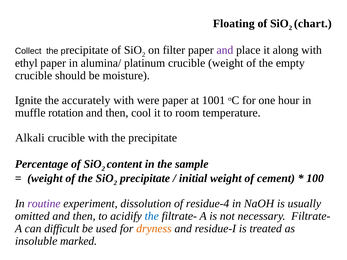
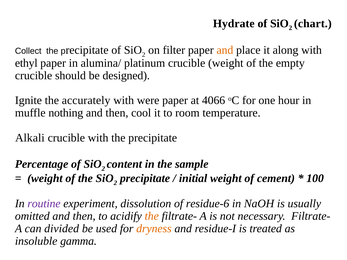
Floating: Floating -> Hydrate (234, 24)
and colour: purple -> orange (225, 50)
moisture: moisture -> designed (126, 76)
1001: 1001 -> 4066 (214, 101)
rotation: rotation -> nothing (66, 113)
residue-4: residue-4 -> residue-6 (208, 204)
the colour: blue -> orange (152, 216)
difficult: difficult -> divided (62, 229)
marked: marked -> gamma (79, 241)
